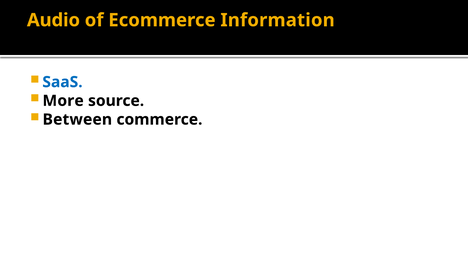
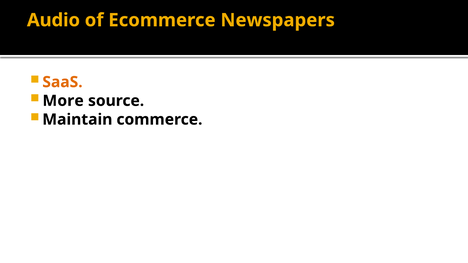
Information: Information -> Newspapers (278, 20)
SaaS colour: blue -> orange (62, 82)
Between: Between -> Maintain (77, 120)
